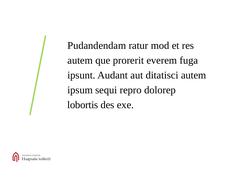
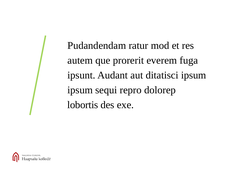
ditatisci autem: autem -> ipsum (194, 75)
